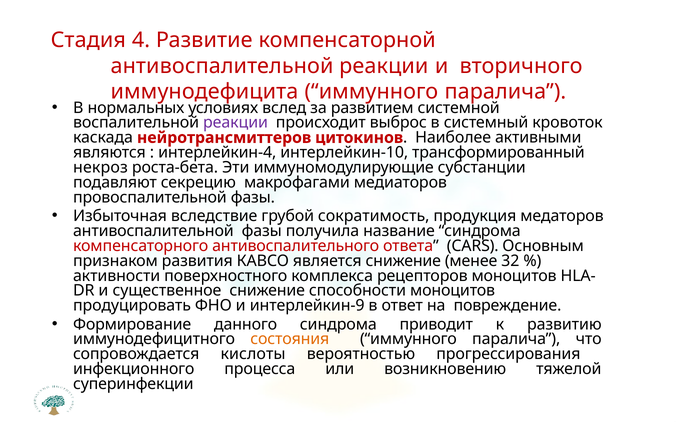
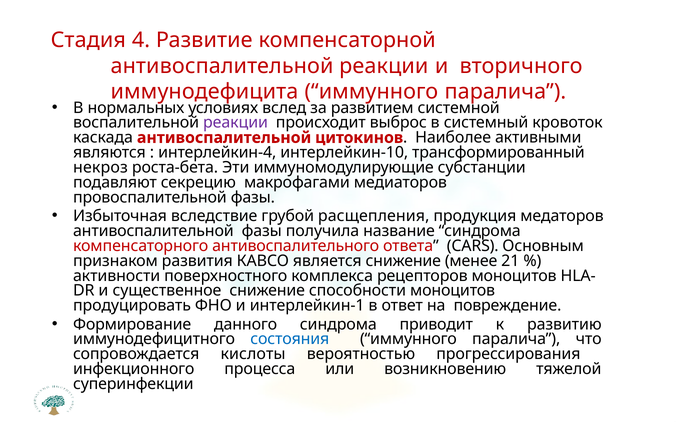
каскада нейротрансмиттеров: нейротрансмиттеров -> антивоспалительной (224, 138)
сократимость: сократимость -> расщепления (374, 216)
32: 32 -> 21 (510, 261)
интерлейкин-9: интерлейкин-9 -> интерлейкин-1 (307, 306)
состояния colour: orange -> blue (290, 340)
